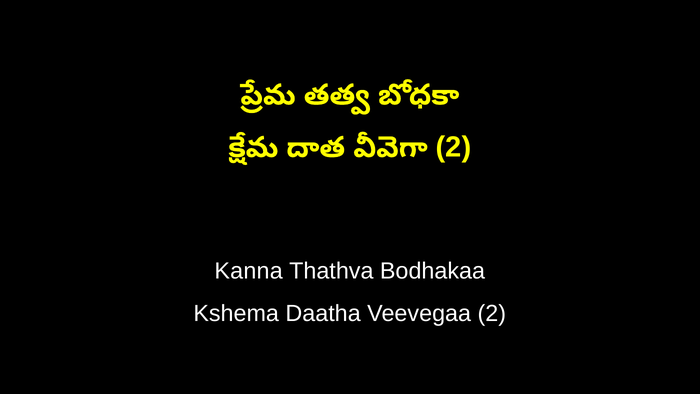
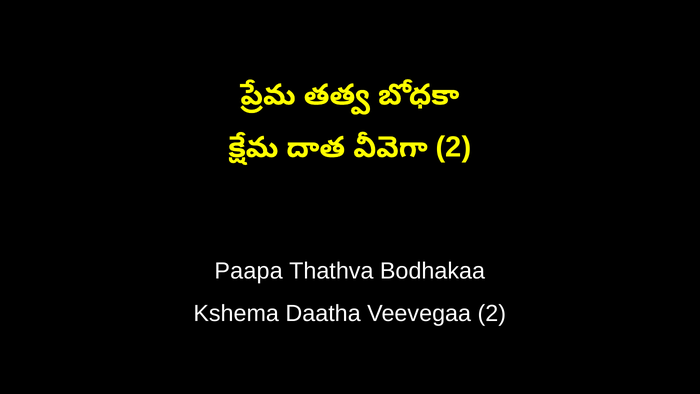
Kanna: Kanna -> Paapa (249, 271)
